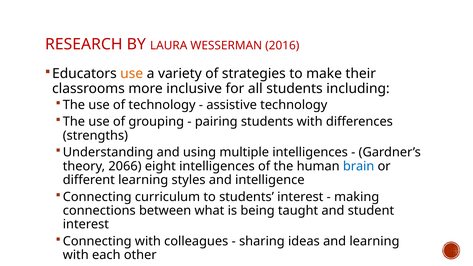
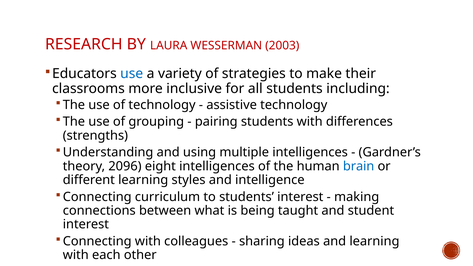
2016: 2016 -> 2003 (282, 46)
use colour: orange -> blue (132, 74)
2066: 2066 -> 2096 (125, 166)
